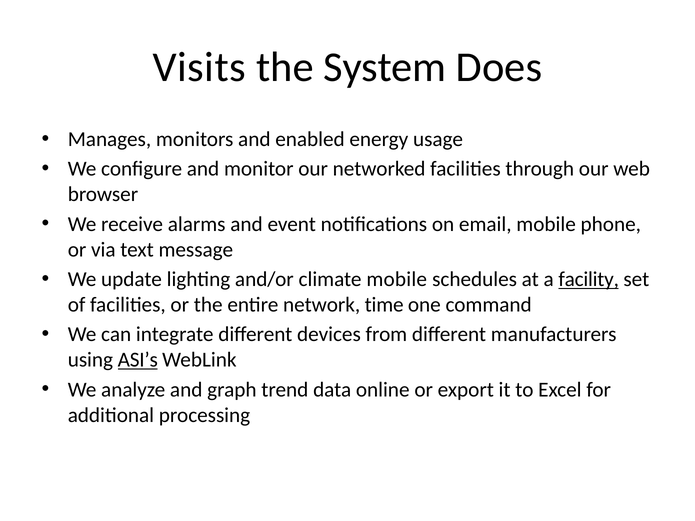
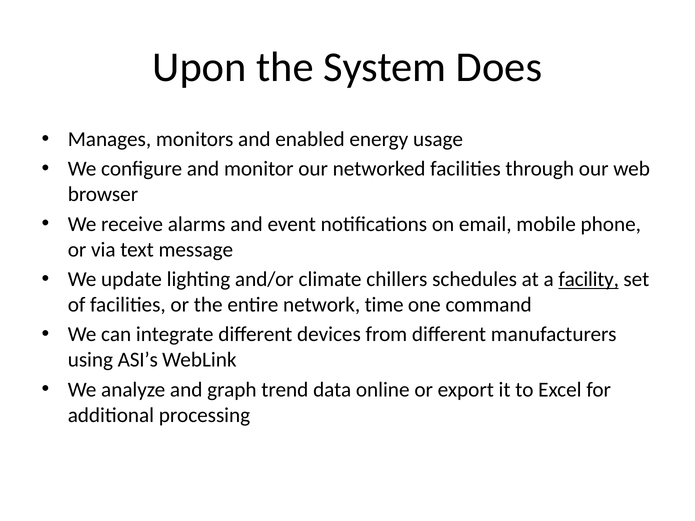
Visits: Visits -> Upon (200, 67)
climate mobile: mobile -> chillers (397, 279)
ASI’s underline: present -> none (138, 360)
